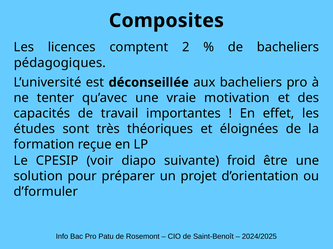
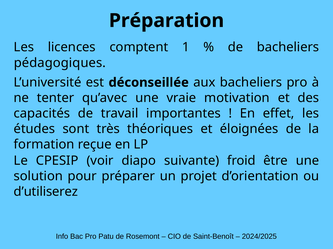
Composites: Composites -> Préparation (166, 21)
2: 2 -> 1 (186, 47)
d’formuler: d’formuler -> d’utiliserez (46, 192)
